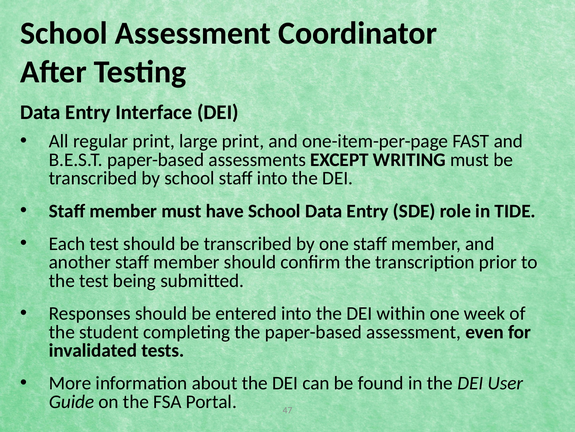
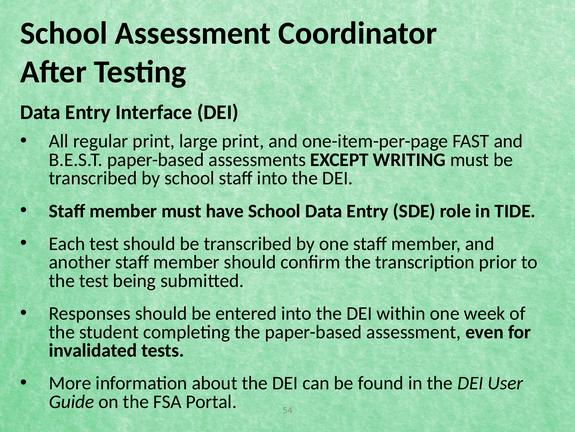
47: 47 -> 54 (287, 410)
